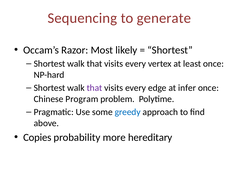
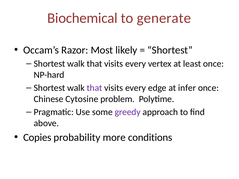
Sequencing: Sequencing -> Biochemical (82, 18)
Program: Program -> Cytosine (82, 99)
greedy colour: blue -> purple (128, 112)
hereditary: hereditary -> conditions (150, 138)
